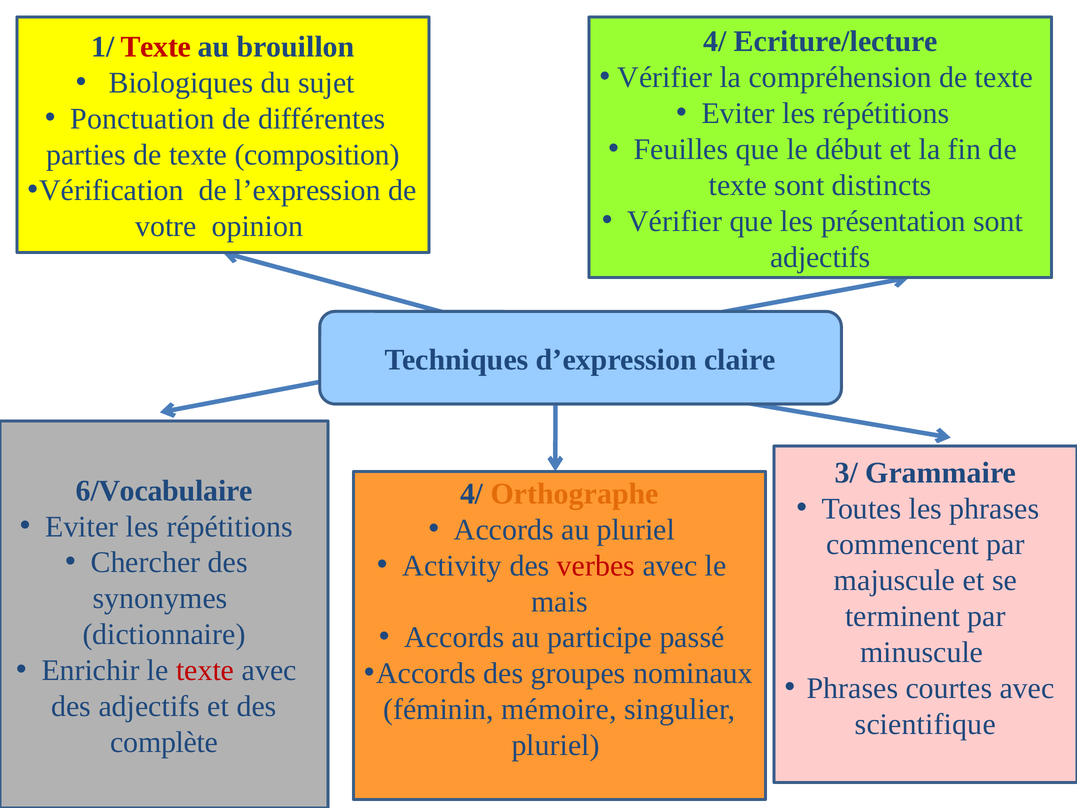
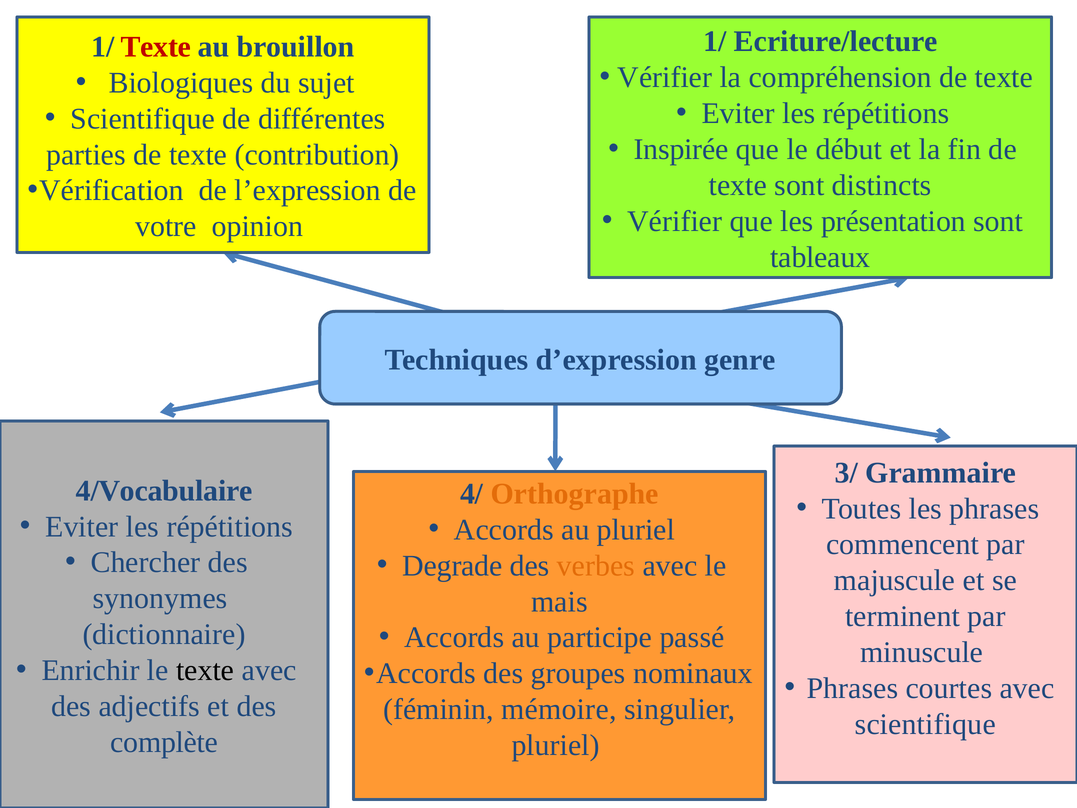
4/: 4/ -> 1/ (715, 42)
Ponctuation: Ponctuation -> Scientifique (143, 119)
Feuilles: Feuilles -> Inspirée (681, 149)
composition: composition -> contribution (317, 155)
adjectifs: adjectifs -> tableaux (820, 257)
claire: claire -> genre (740, 360)
6/Vocabulaire: 6/Vocabulaire -> 4/Vocabulaire (164, 491)
Activity: Activity -> Degrade (452, 566)
verbes colour: red -> orange (596, 566)
texte colour: red -> black (205, 670)
